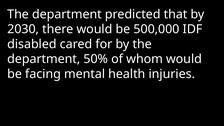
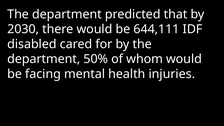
500,000: 500,000 -> 644,111 (156, 29)
